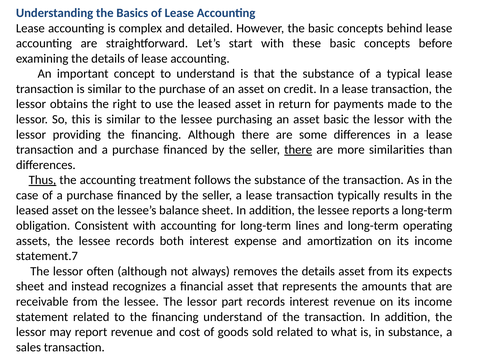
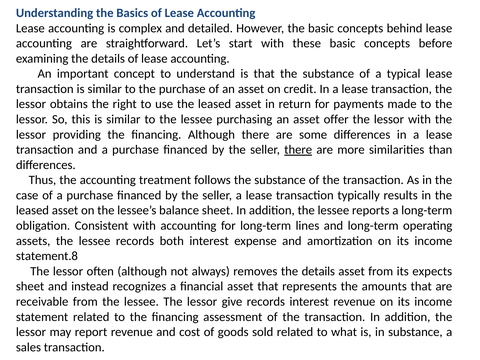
asset basic: basic -> offer (336, 119)
Thus underline: present -> none (42, 180)
statement.7: statement.7 -> statement.8 (47, 256)
part: part -> give (232, 302)
financing understand: understand -> assessment (233, 317)
